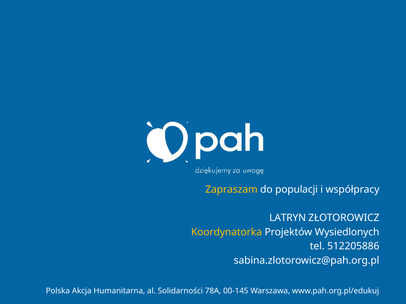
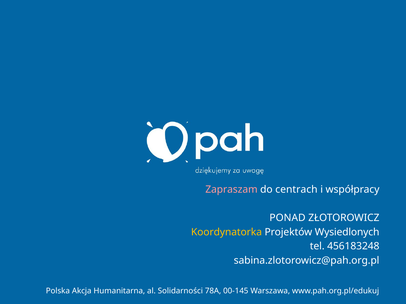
Zapraszam colour: yellow -> pink (231, 190)
populacji: populacji -> centrach (296, 190)
LATRYN: LATRYN -> PONAD (288, 218)
512205886: 512205886 -> 456183248 (353, 247)
